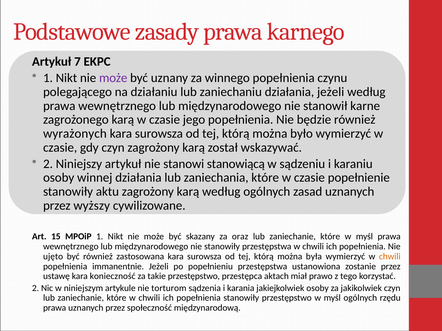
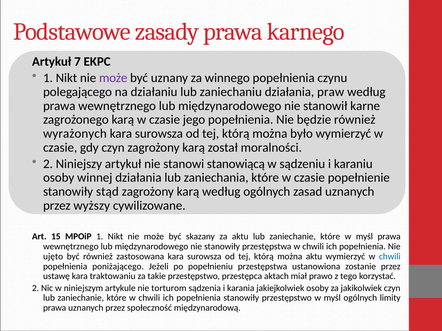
działania jeżeli: jeżeli -> praw (331, 92)
wskazywać: wskazywać -> moralności (271, 148)
aktu: aktu -> stąd (107, 192)
za oraz: oraz -> aktu (240, 237)
można była: była -> aktu (314, 257)
chwili colour: orange -> blue (390, 257)
immanentnie: immanentnie -> poniżającego (118, 267)
konieczność: konieczność -> traktowaniu (113, 277)
rzędu: rzędu -> limity (390, 298)
